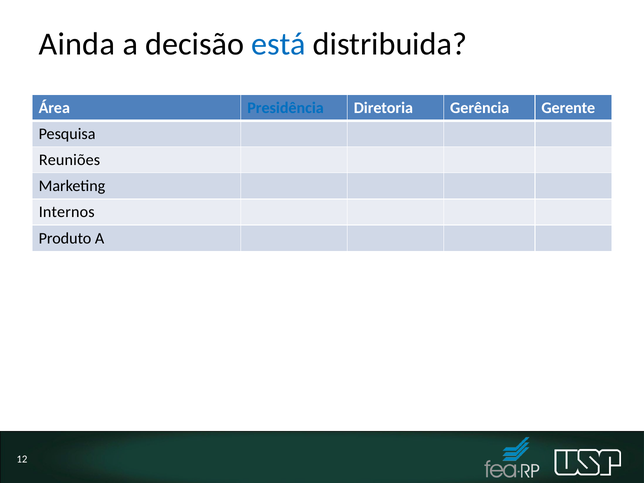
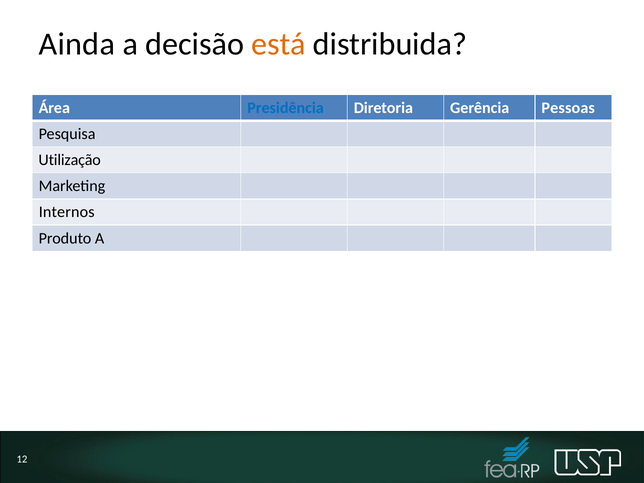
está colour: blue -> orange (279, 44)
Gerente: Gerente -> Pessoas (568, 108)
Reuniões: Reuniões -> Utilização (70, 160)
